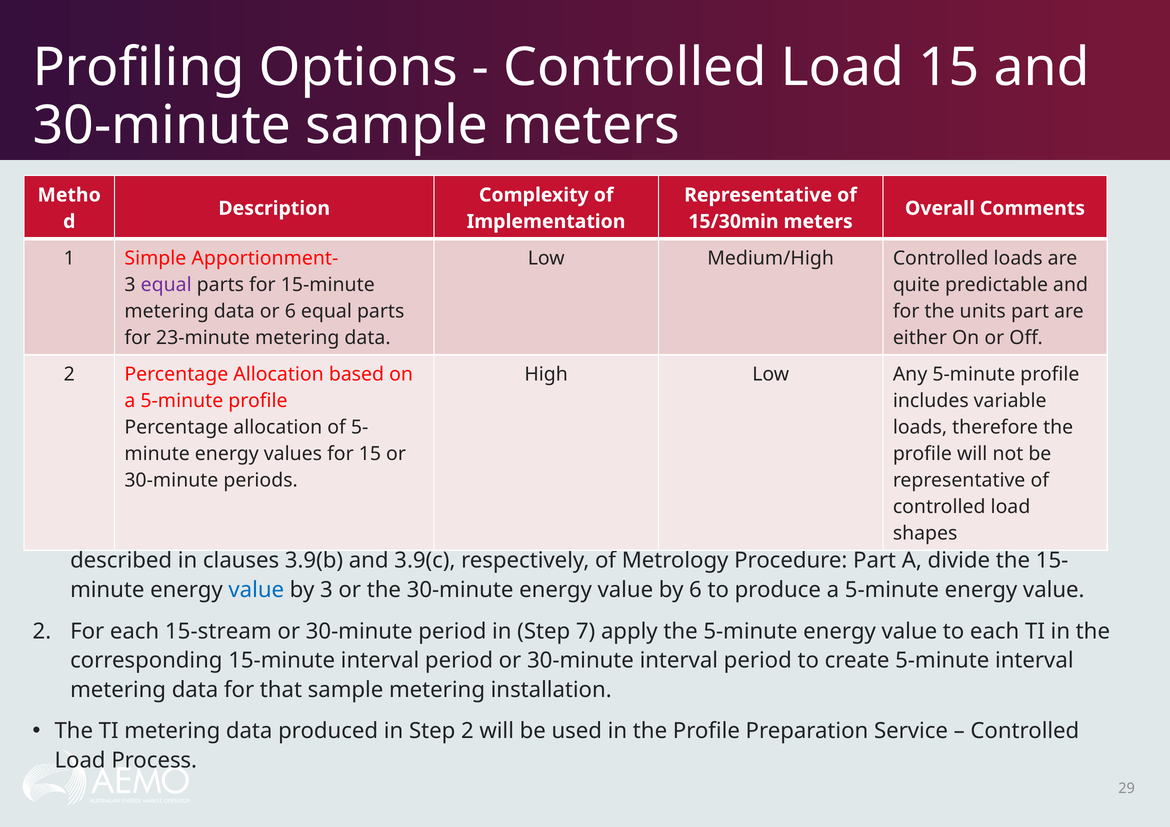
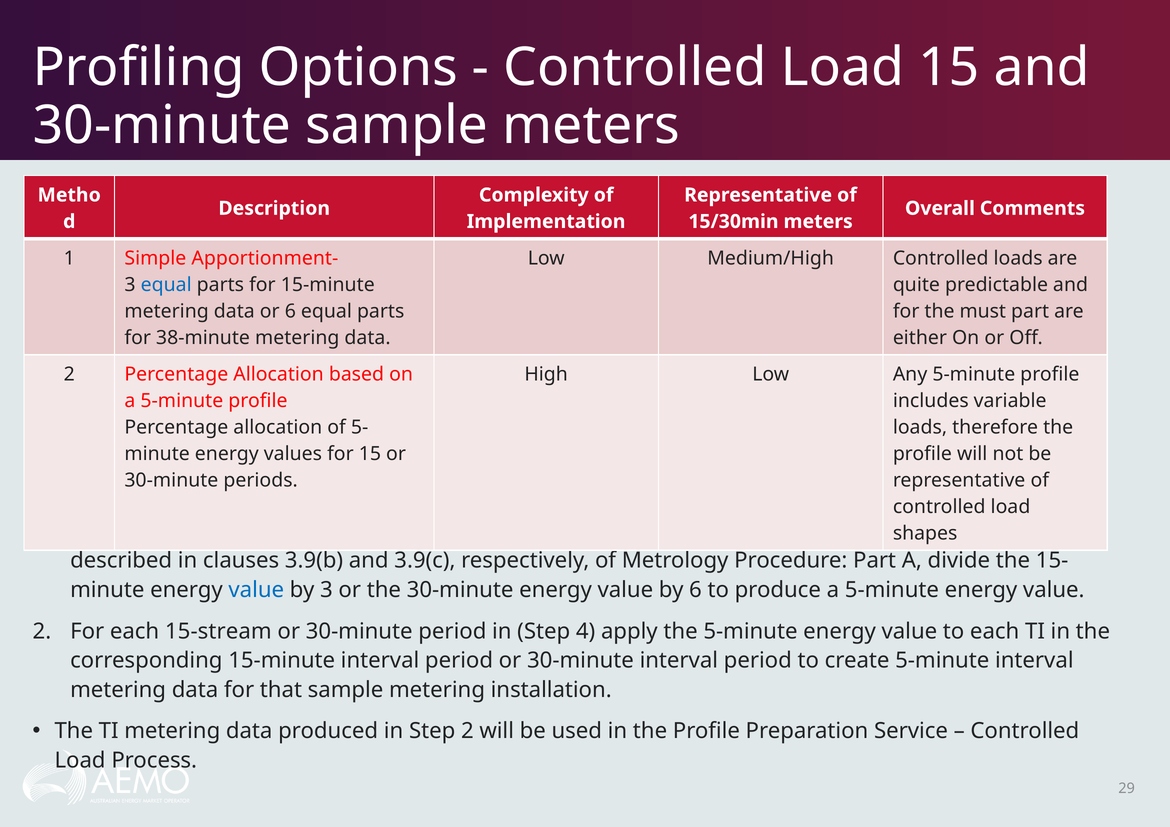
equal colour: purple -> blue (166, 285)
units: units -> must (983, 311)
23-minute: 23-minute -> 38-minute (203, 338)
7: 7 -> 4 (586, 631)
